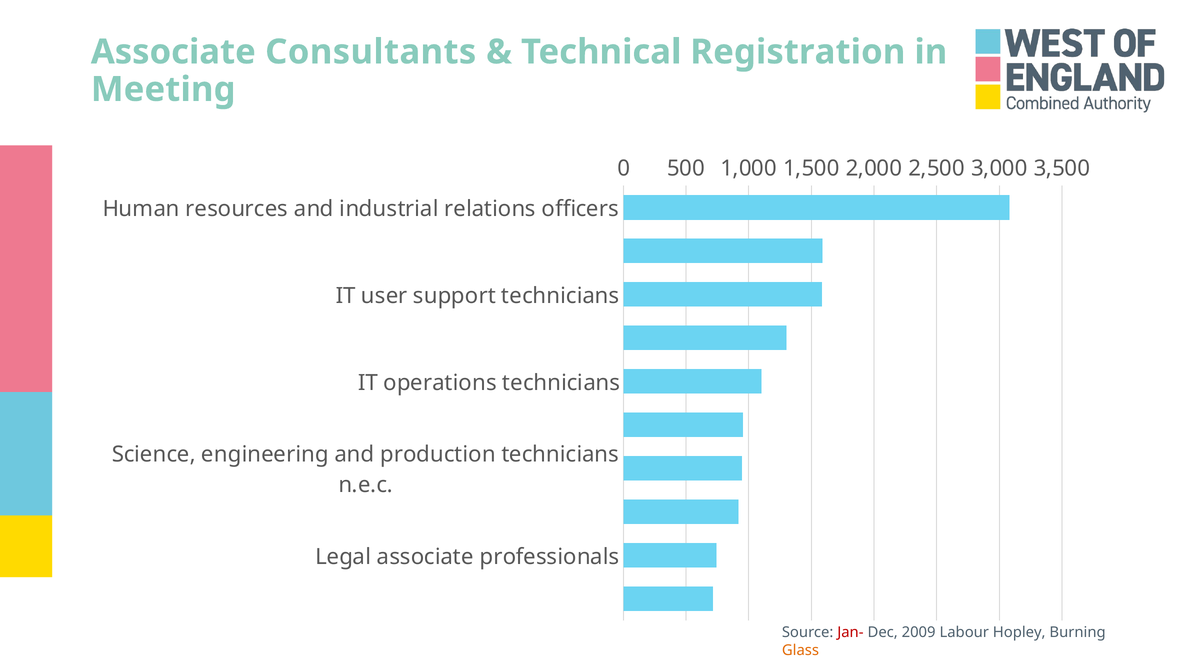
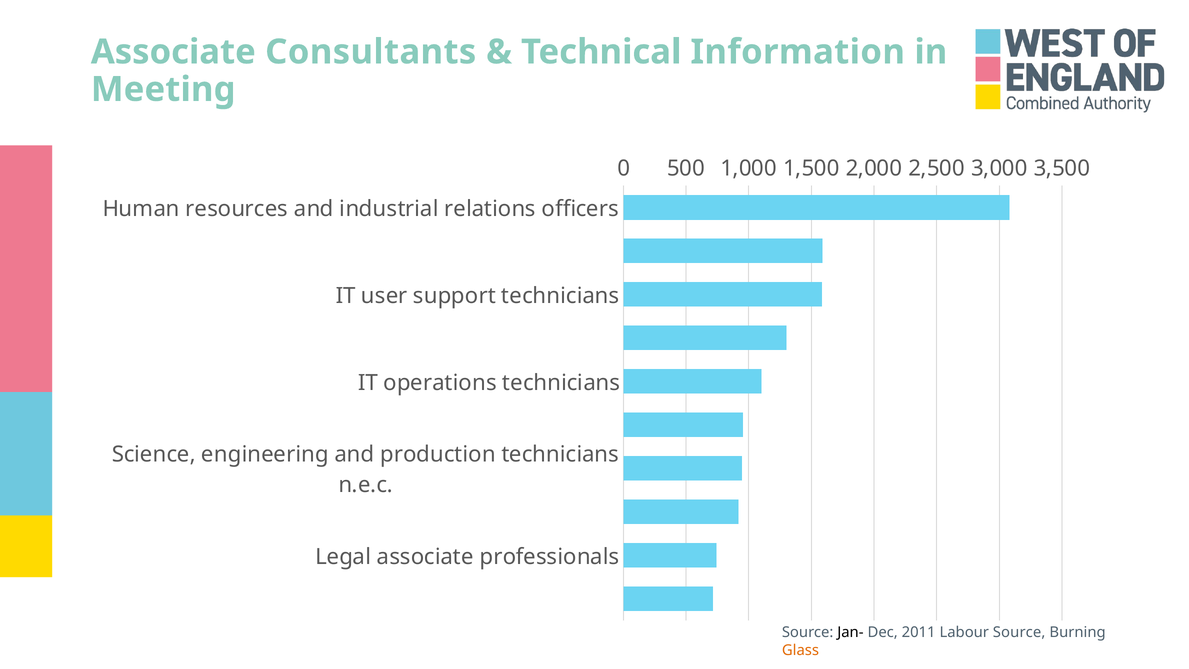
Registration: Registration -> Information (798, 52)
Jan- colour: red -> black (850, 632)
2009: 2009 -> 2011 (919, 632)
Labour Hopley: Hopley -> Source (1019, 632)
